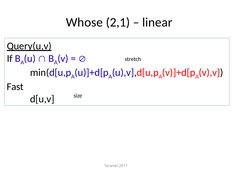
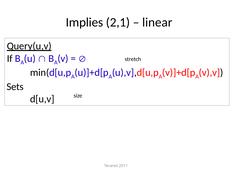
Whose: Whose -> Implies (84, 22)
Fast: Fast -> Sets (15, 87)
